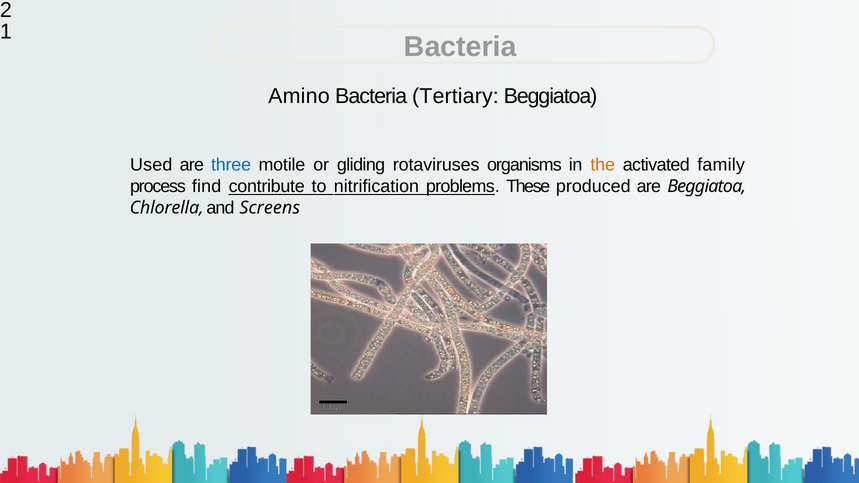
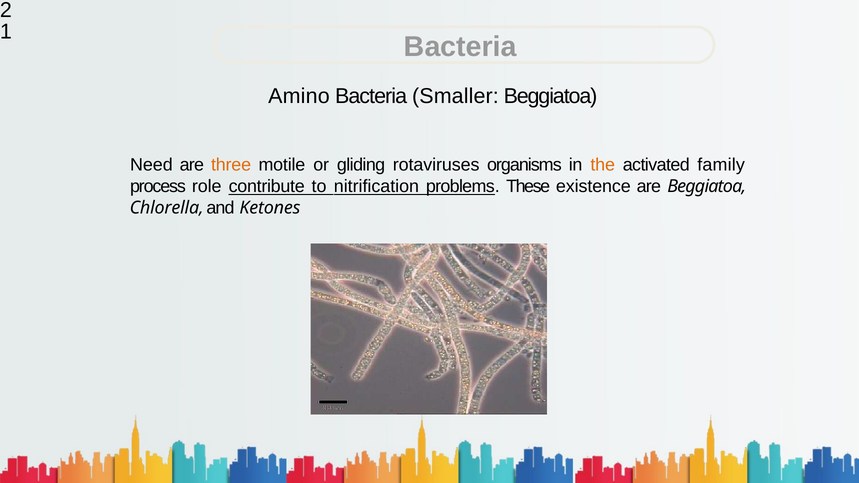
Tertiary: Tertiary -> Smaller (455, 96)
Used: Used -> Need (151, 165)
three colour: blue -> orange (231, 165)
find: find -> role (207, 187)
produced: produced -> existence (593, 187)
Screens: Screens -> Ketones (270, 208)
